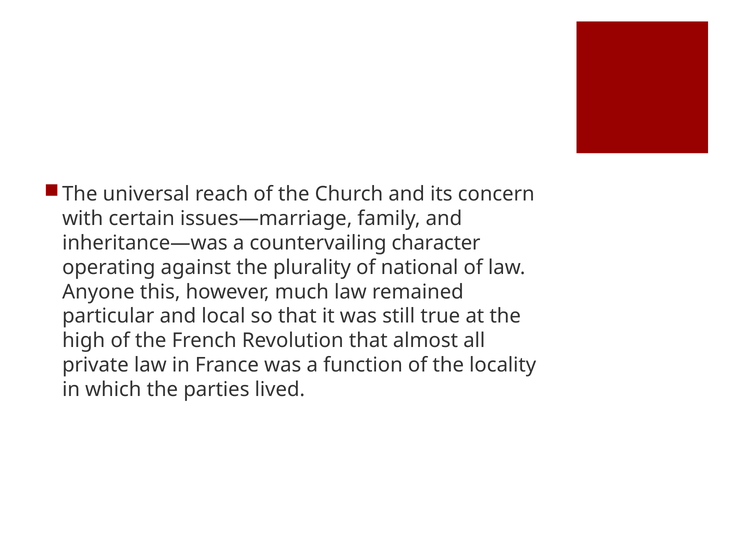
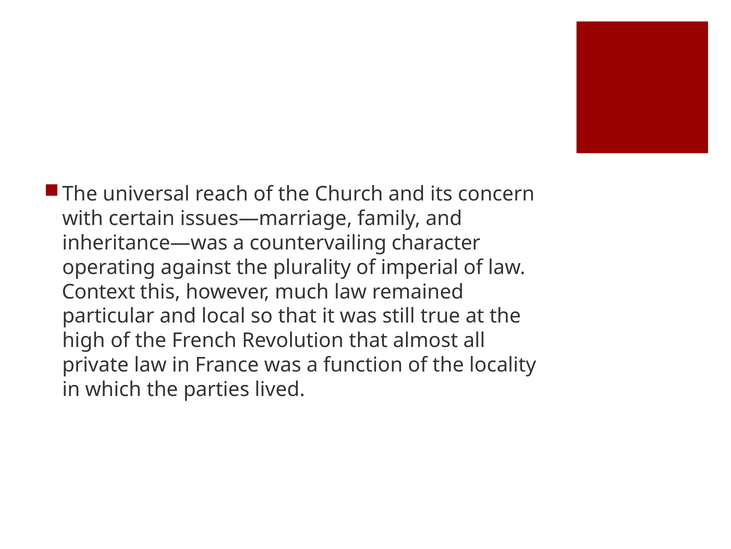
national: national -> imperial (420, 267)
Anyone: Anyone -> Context (99, 291)
